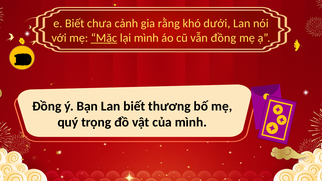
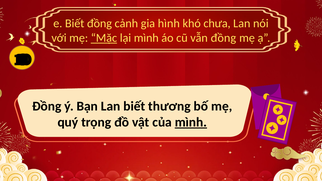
Biết chưa: chưa -> đồng (100, 23)
rằng: rằng -> hình (169, 23)
dưới: dưới -> chưa (217, 23)
mình underline: none -> present (191, 122)
